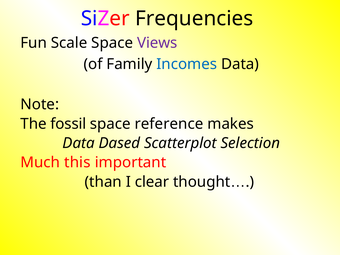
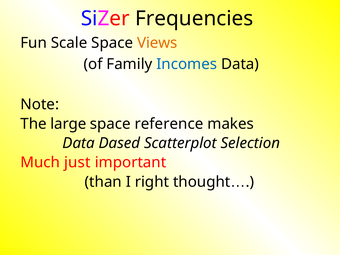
Views colour: purple -> orange (157, 43)
fossil: fossil -> large (68, 124)
this: this -> just (77, 162)
clear: clear -> right (152, 182)
